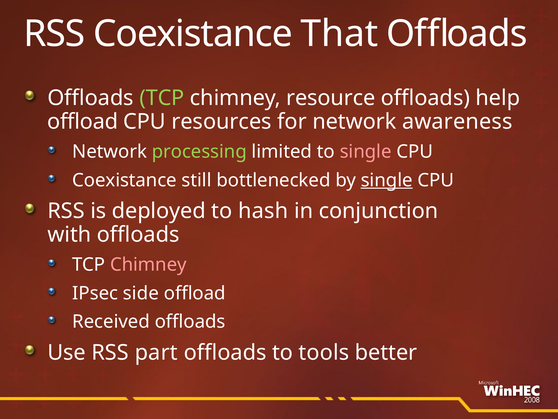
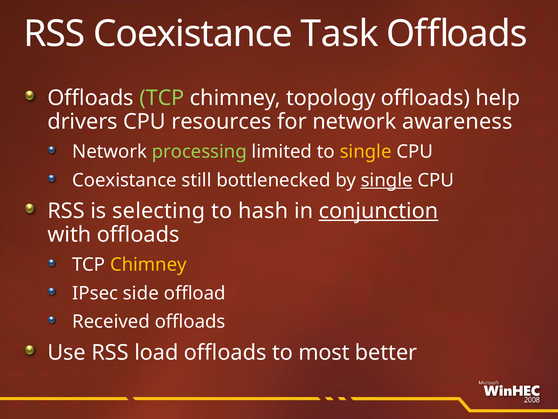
That: That -> Task (340, 34)
resource: resource -> topology (331, 98)
offload: offload -> drivers (83, 121)
single colour: pink -> yellow (366, 152)
deployed: deployed -> selecting (159, 211)
conjunction underline: none -> present (379, 211)
Chimney colour: pink -> yellow (148, 264)
part: part -> load (156, 352)
tools: tools -> most (324, 352)
